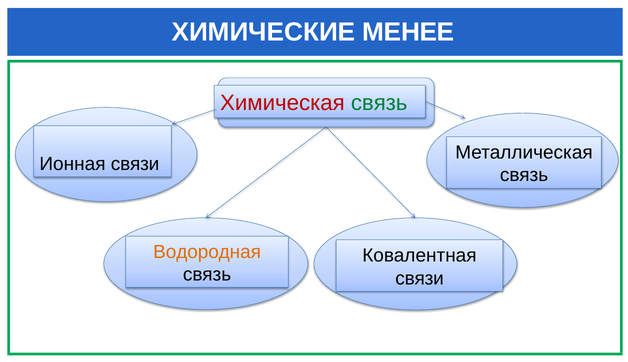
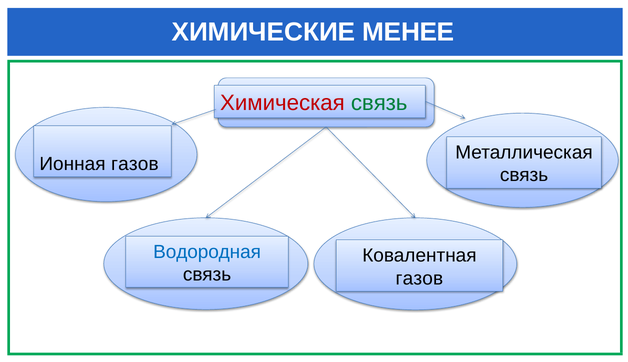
Ионная связи: связи -> газов (135, 164)
Водородная colour: orange -> blue (207, 252)
связи: связи -> газов (419, 278)
